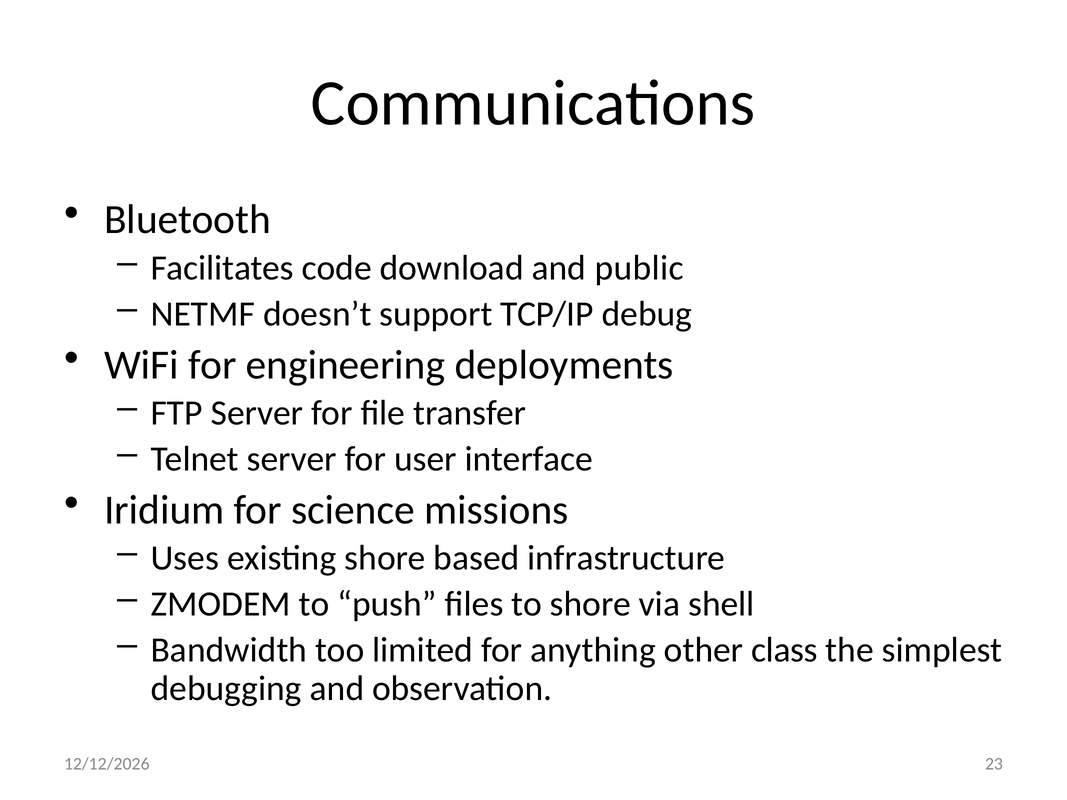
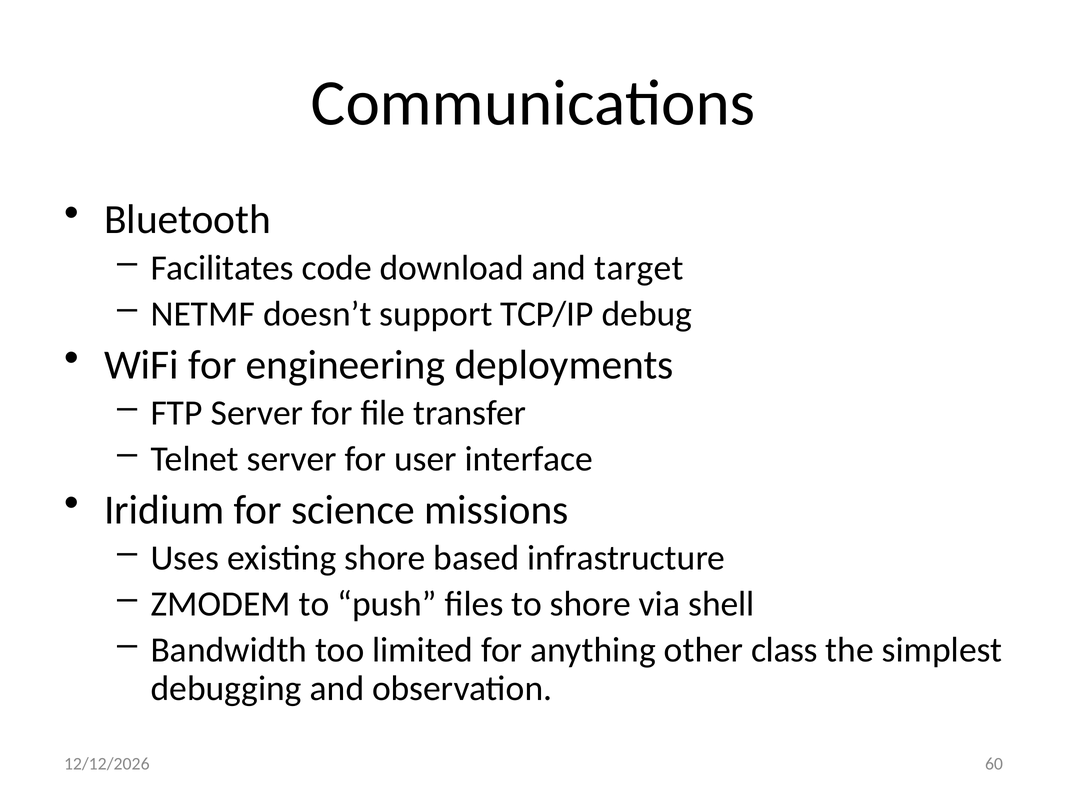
public: public -> target (639, 268)
23: 23 -> 60 (994, 764)
